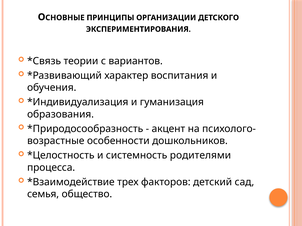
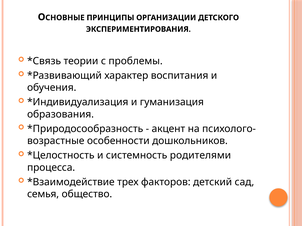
вариантов: вариантов -> проблемы (136, 61)
